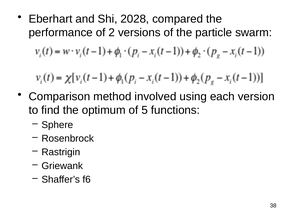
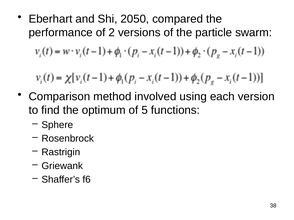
2028: 2028 -> 2050 (135, 19)
